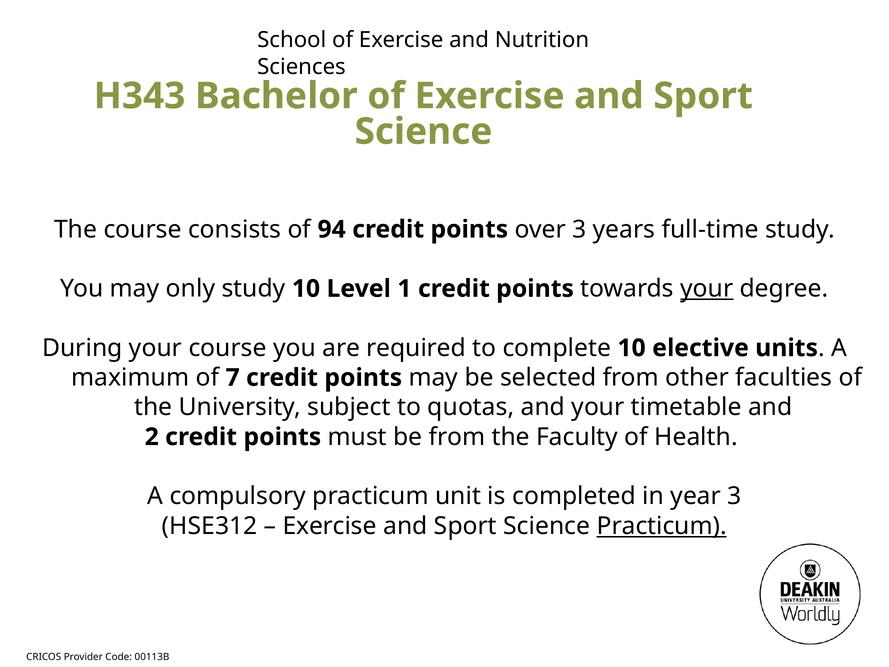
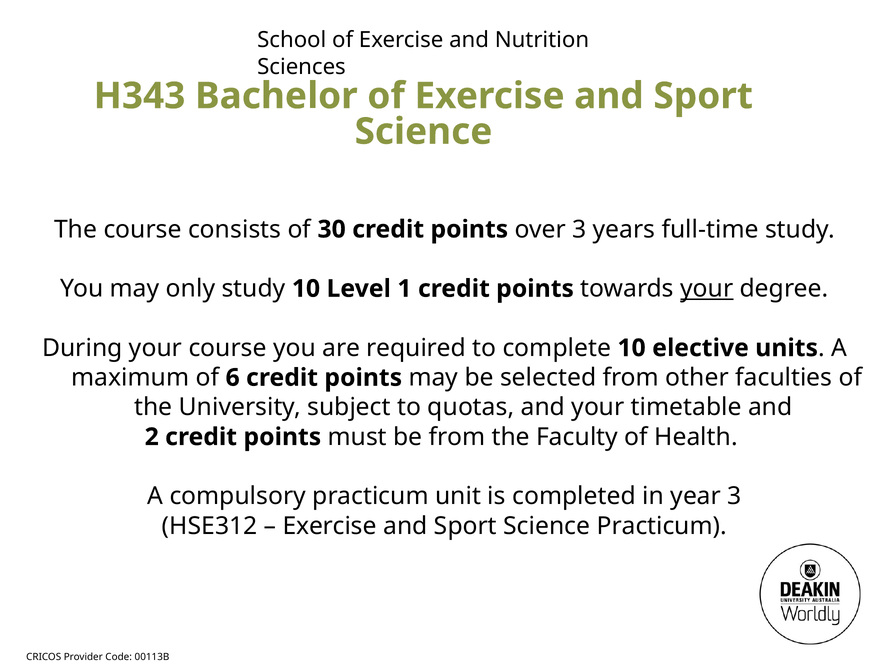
94: 94 -> 30 (332, 229)
7: 7 -> 6 (233, 378)
Practicum underline: present -> none (662, 526)
